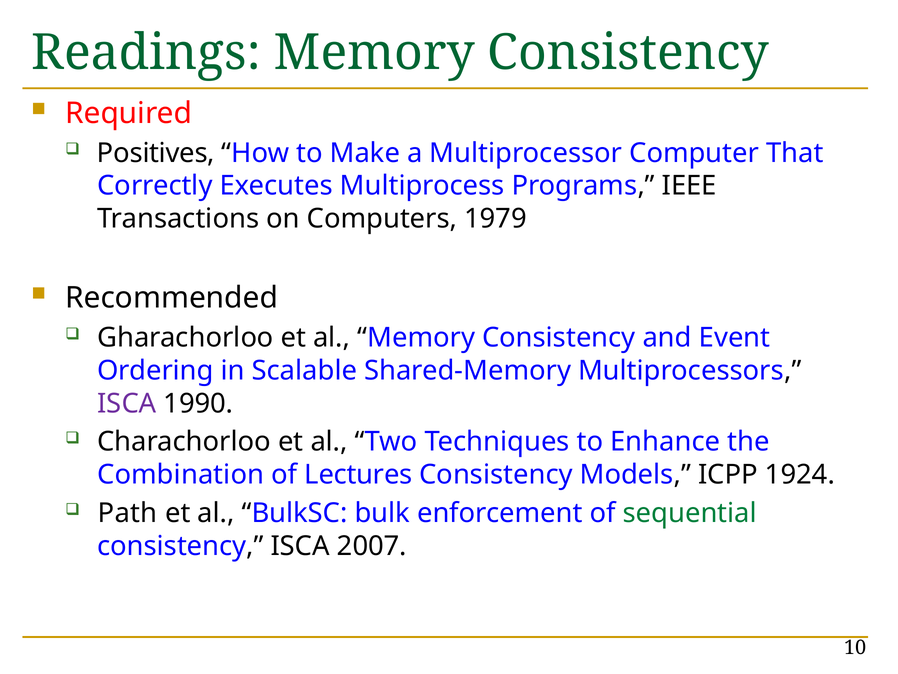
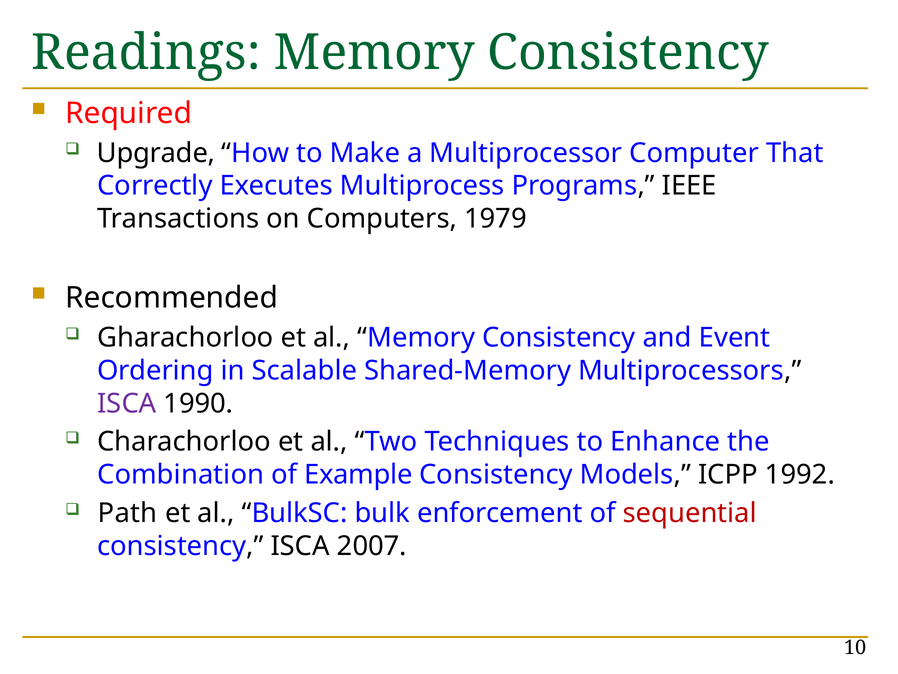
Positives: Positives -> Upgrade (156, 153)
Lectures: Lectures -> Example (358, 474)
1924: 1924 -> 1992 (800, 474)
sequential colour: green -> red (690, 513)
